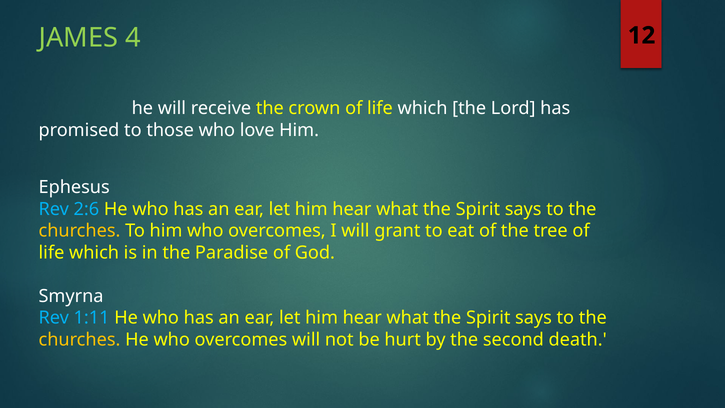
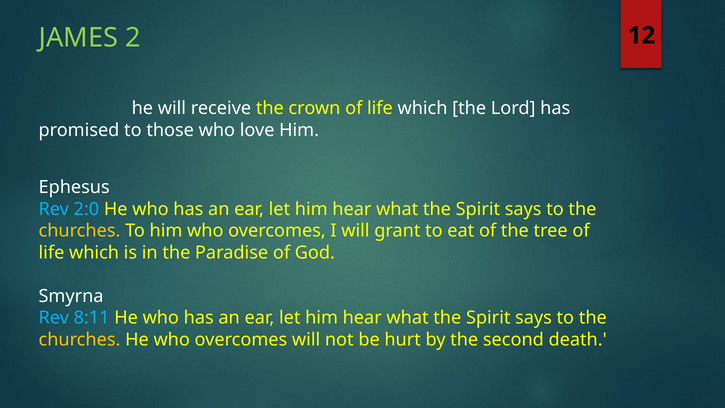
4: 4 -> 2 (133, 38)
2:6: 2:6 -> 2:0 (86, 209)
1:11: 1:11 -> 8:11 (92, 318)
